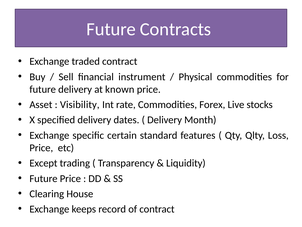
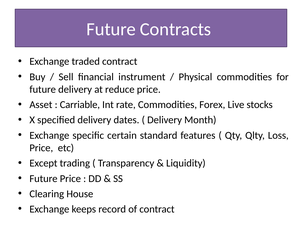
known: known -> reduce (120, 89)
Visibility: Visibility -> Carriable (80, 104)
